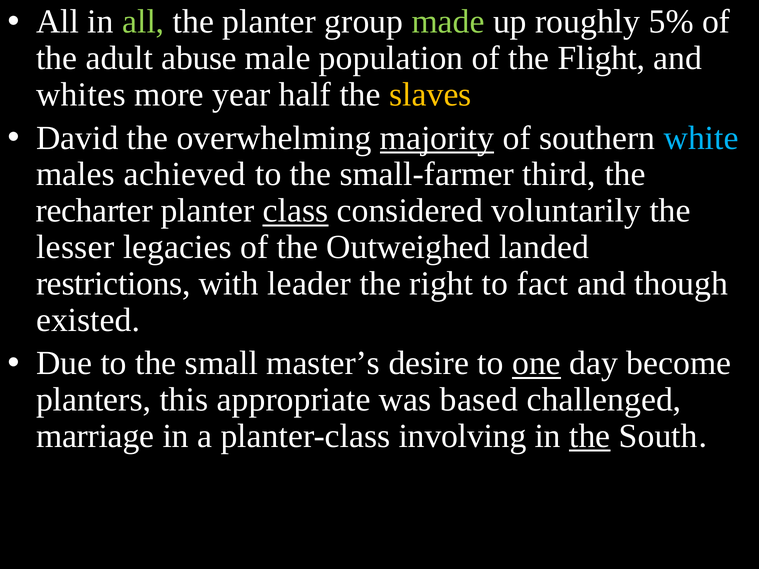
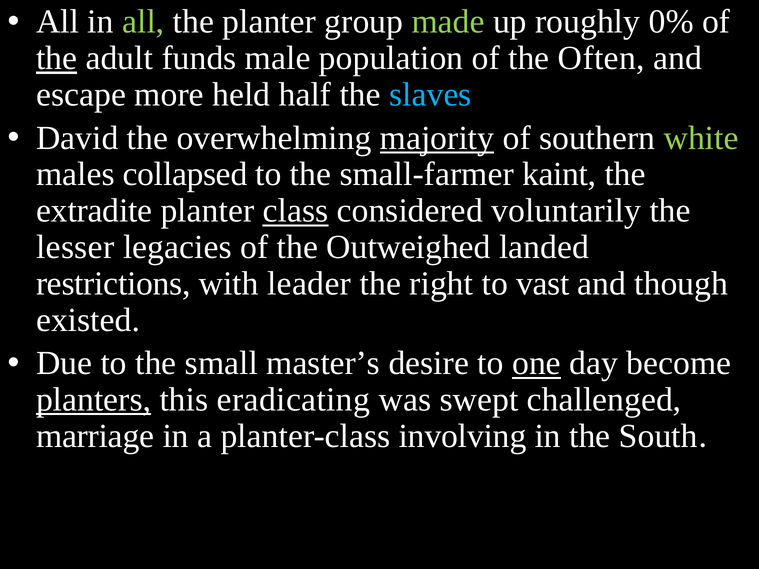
5%: 5% -> 0% (671, 22)
the underline: none -> present (57, 58)
abuse: abuse -> funds (199, 58)
Flight: Flight -> Often (601, 58)
whites: whites -> escape (81, 95)
year: year -> held (241, 95)
slaves colour: yellow -> light blue (430, 95)
white colour: light blue -> light green (701, 138)
achieved: achieved -> collapsed (185, 174)
third: third -> kaint (559, 174)
recharter: recharter -> extradite (94, 211)
fact: fact -> vast (543, 284)
planters underline: none -> present (94, 400)
appropriate: appropriate -> eradicating (294, 400)
based: based -> swept (479, 400)
the underline: present -> none (590, 436)
